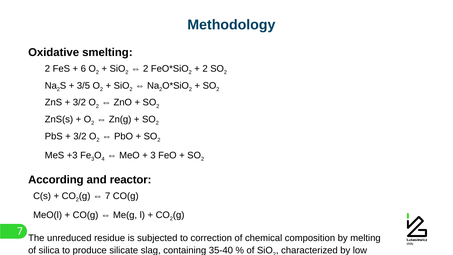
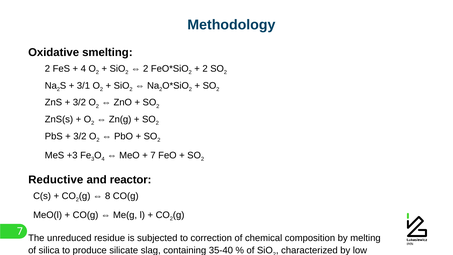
6: 6 -> 4 (83, 69)
3/5: 3/5 -> 3/1 (83, 86)
3: 3 -> 7 (153, 155)
According: According -> Reductive (56, 180)
7: 7 -> 8 (108, 196)
